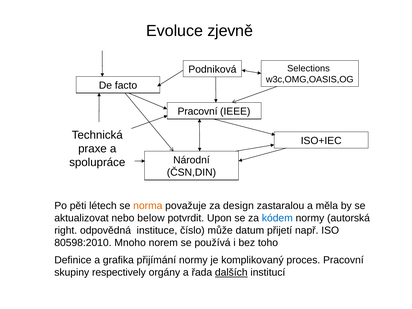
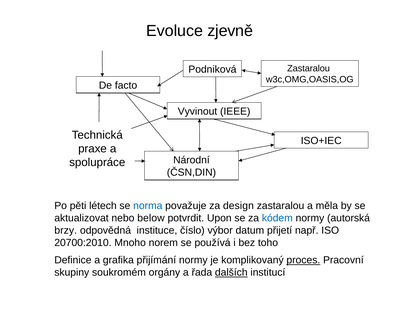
Selections: Selections -> Zastaralou (309, 69)
Pracovní: Pracovní -> Vyvinout (198, 111)
norma colour: orange -> blue (148, 206)
right: right -> brzy (66, 230)
může: může -> výbor (220, 230)
80598:2010: 80598:2010 -> 20700:2010 (83, 243)
proces underline: none -> present (303, 260)
respectively: respectively -> soukromém (119, 273)
